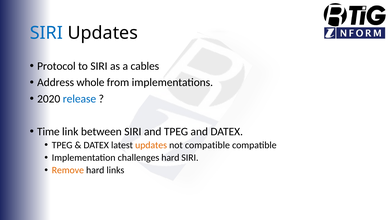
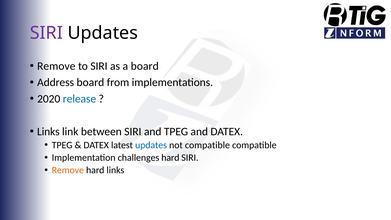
SIRI colour: blue -> purple (46, 33)
Protocol: Protocol -> Remove (56, 66)
a cables: cables -> board (145, 66)
Address whole: whole -> board (90, 82)
Time: Time -> Links (48, 132)
updates colour: orange -> blue (151, 145)
